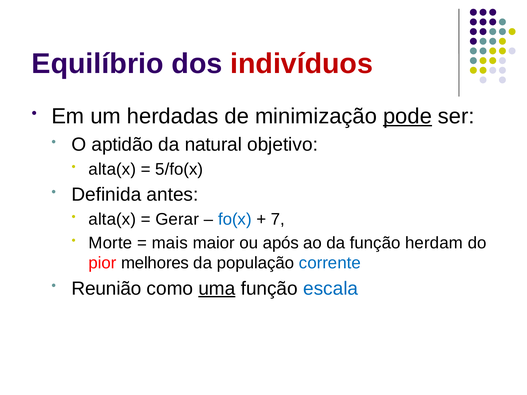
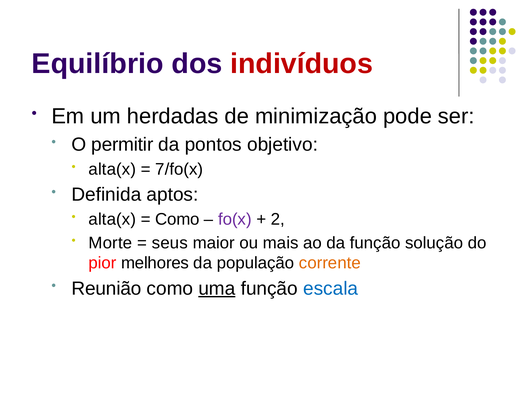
pode underline: present -> none (408, 116)
aptidão: aptidão -> permitir (122, 145)
natural: natural -> pontos (213, 145)
5/fo(x: 5/fo(x -> 7/fo(x (179, 169)
antes: antes -> aptos (173, 195)
Gerar: Gerar -> Como (177, 220)
fo(x colour: blue -> purple (235, 220)
7: 7 -> 2 (278, 220)
mais: mais -> seus (170, 243)
após: após -> mais (281, 243)
herdam: herdam -> solução (434, 243)
corrente colour: blue -> orange (330, 263)
